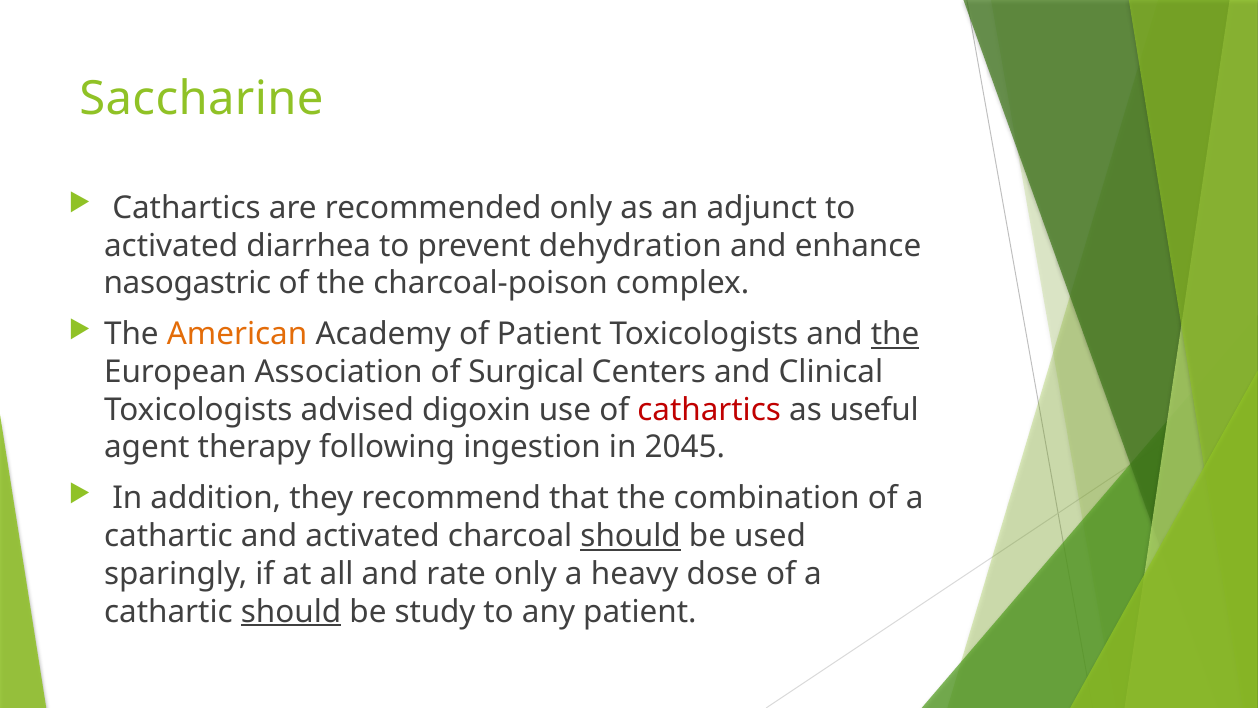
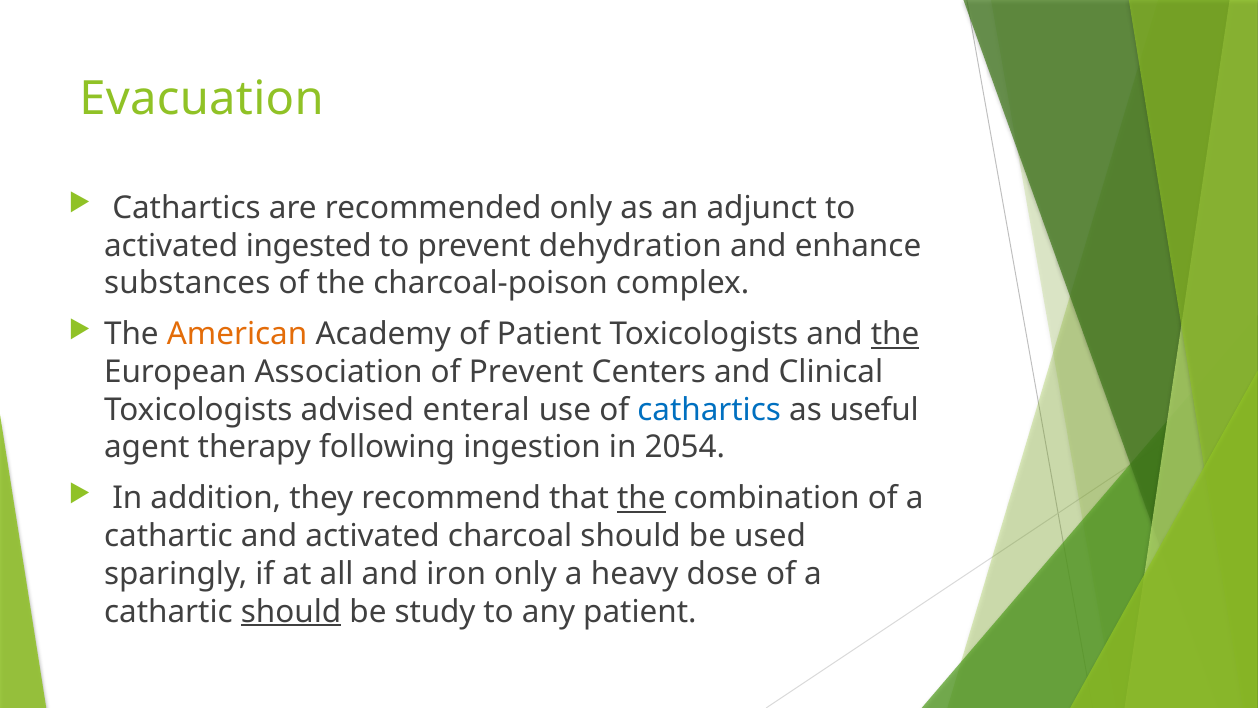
Saccharine: Saccharine -> Evacuation (202, 99)
diarrhea: diarrhea -> ingested (309, 246)
nasogastric: nasogastric -> substances (187, 283)
of Surgical: Surgical -> Prevent (526, 372)
digoxin: digoxin -> enteral (476, 410)
cathartics colour: red -> blue (709, 410)
2045: 2045 -> 2054 (685, 447)
the underline: none -> present (641, 498)
should underline: present -> none (631, 536)
rate: rate -> iron (456, 574)
